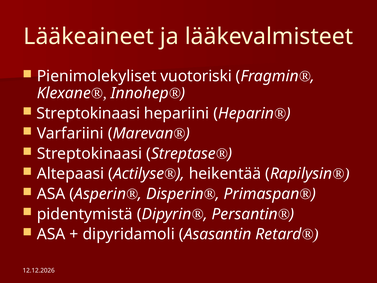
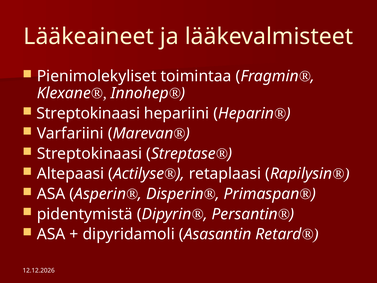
vuotoriski: vuotoriski -> toimintaa (196, 76)
heikentää: heikentää -> retaplaasi (225, 174)
